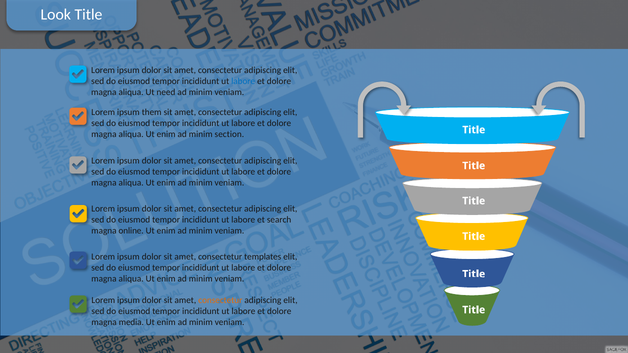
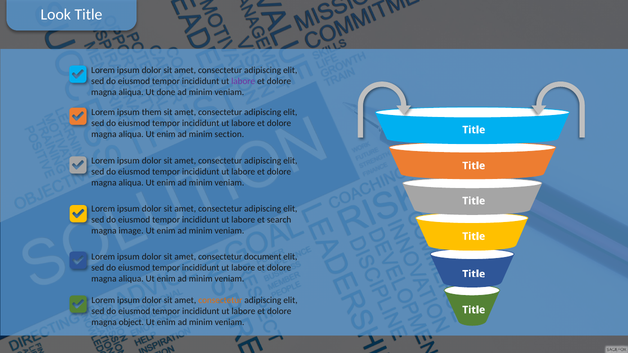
labore colour: blue -> purple (243, 81)
need: need -> done (166, 92)
online: online -> image (131, 231)
templates: templates -> document (263, 257)
media: media -> object (131, 322)
